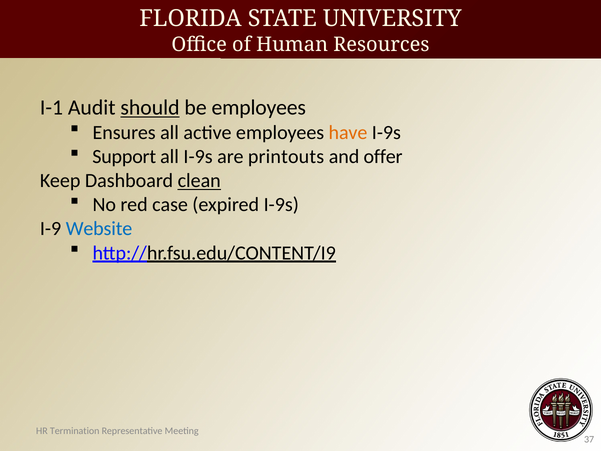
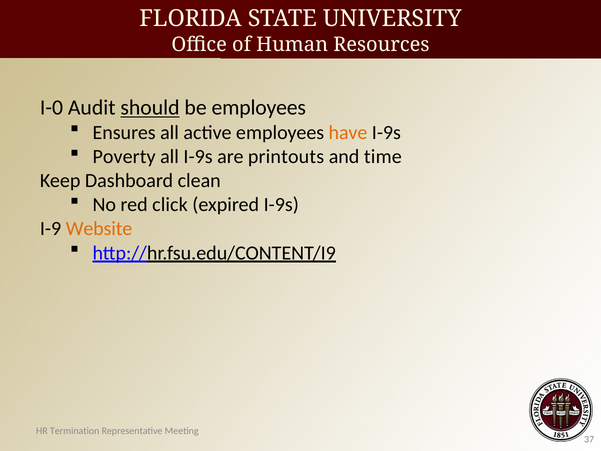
I-1: I-1 -> I-0 (51, 108)
Support: Support -> Poverty (124, 157)
offer: offer -> time (383, 157)
clean underline: present -> none (199, 181)
case: case -> click (170, 205)
Website colour: blue -> orange (99, 229)
